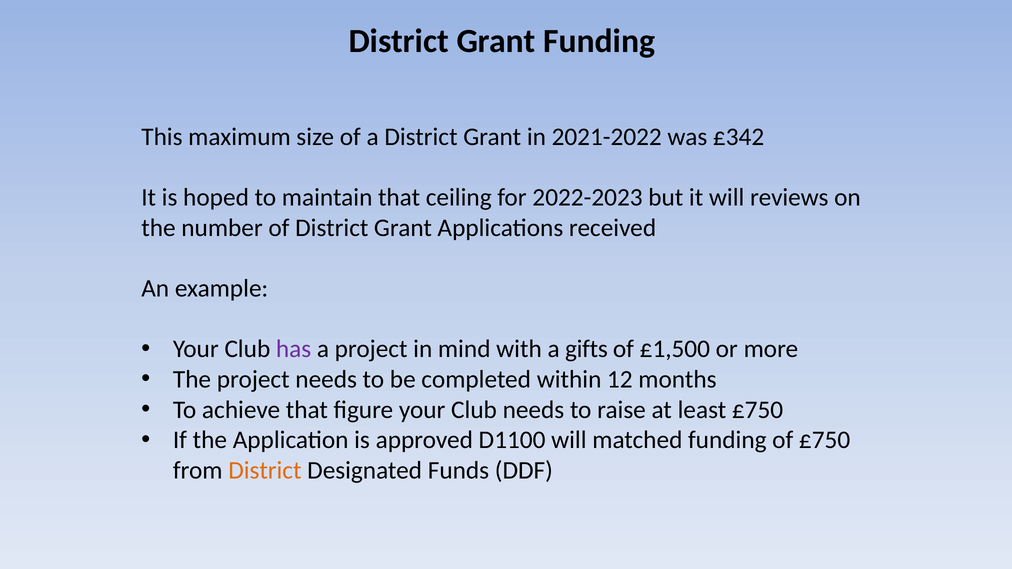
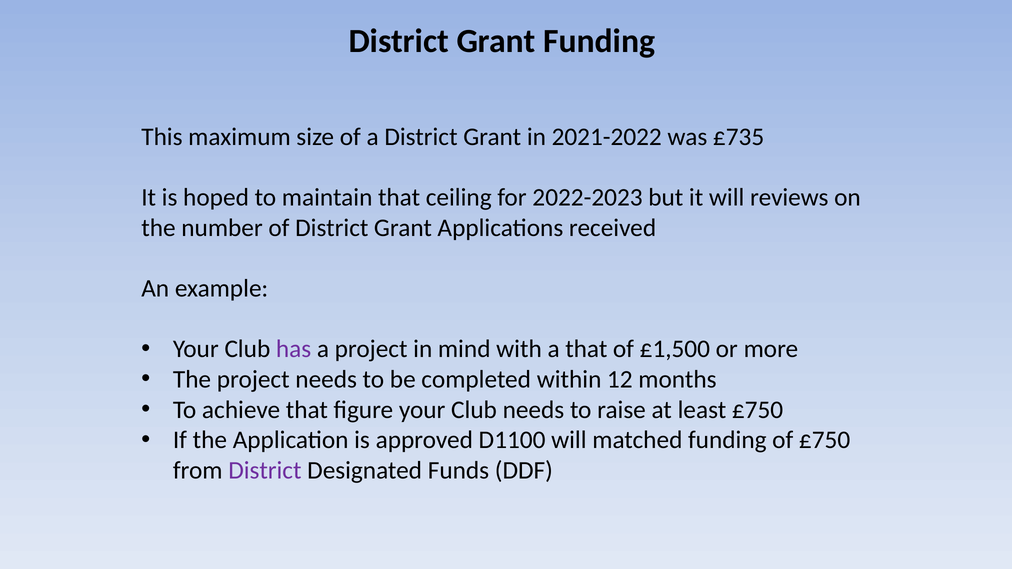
£342: £342 -> £735 (739, 137)
a gifts: gifts -> that (586, 349)
District colour: orange -> purple (265, 471)
